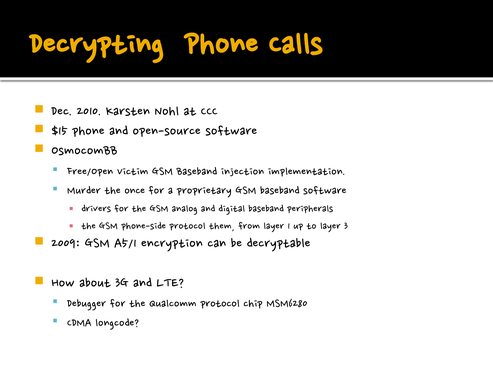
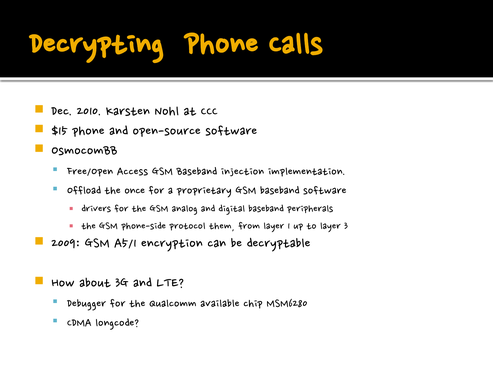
Victim: Victim -> Access (133, 172)
Murder: Murder -> Offload (84, 191)
Qualcomm protocol: protocol -> available (220, 304)
